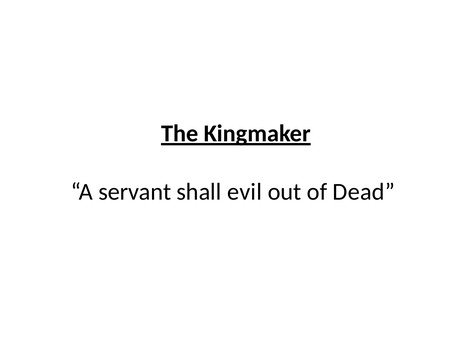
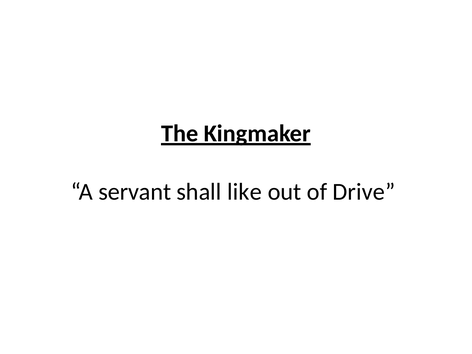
evil: evil -> like (245, 192)
Dead: Dead -> Drive (364, 192)
